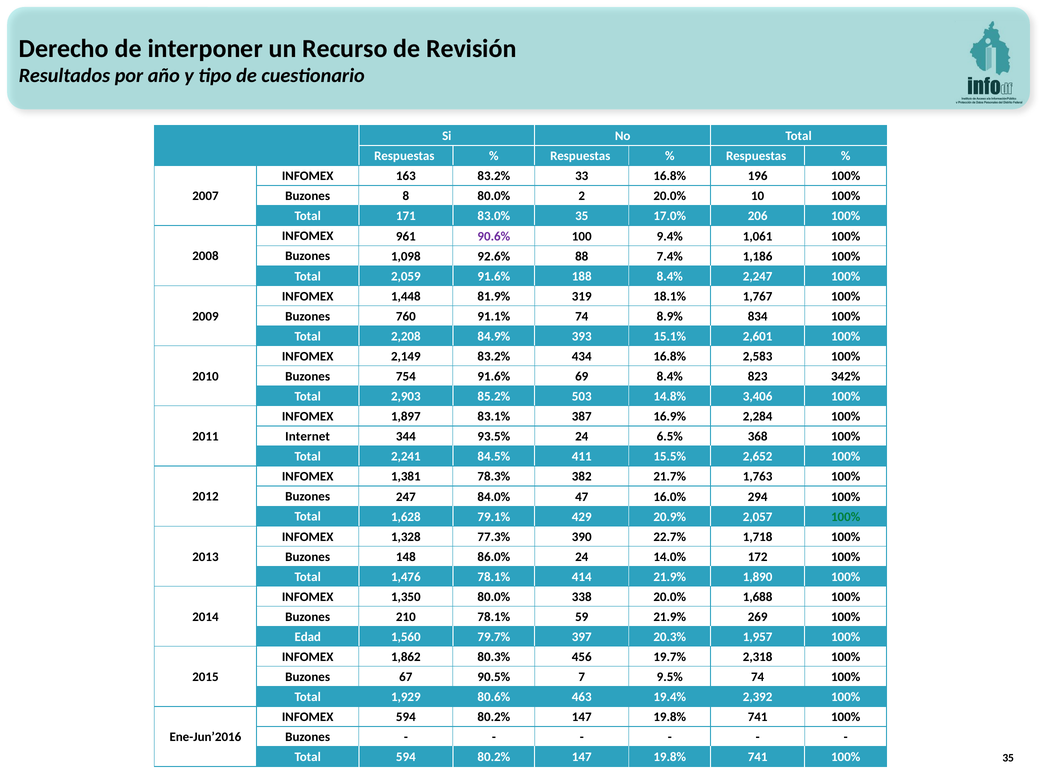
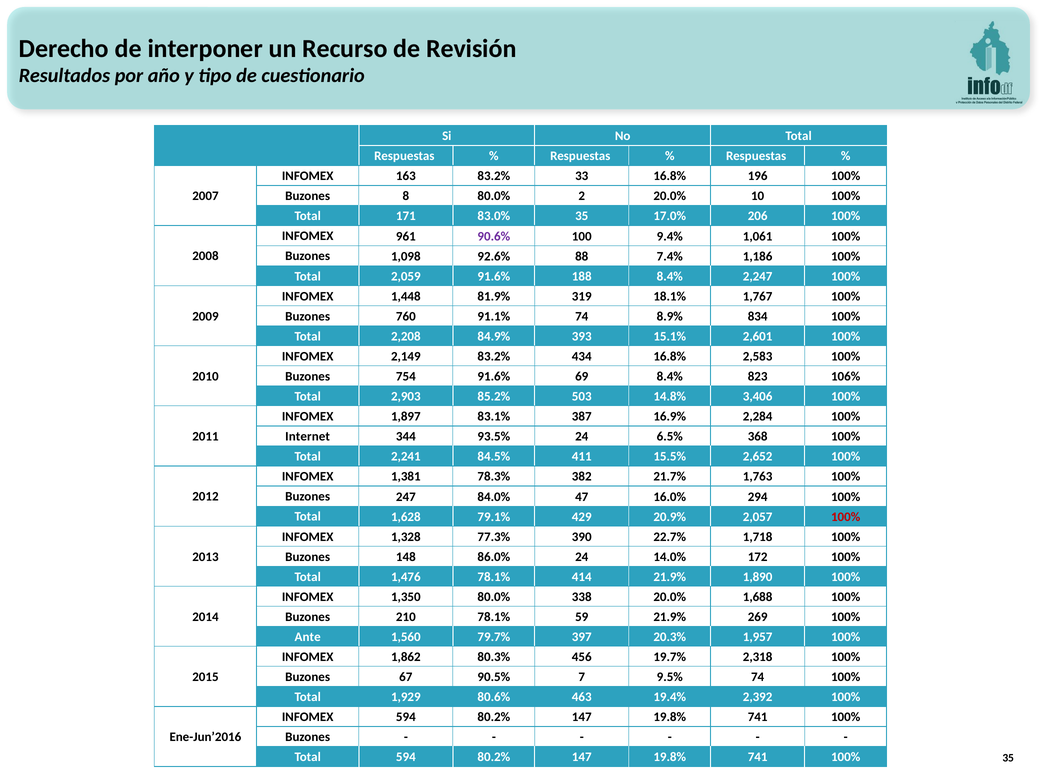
342%: 342% -> 106% (846, 377)
100% colour: green -> red (846, 517)
Edad: Edad -> Ante (308, 637)
